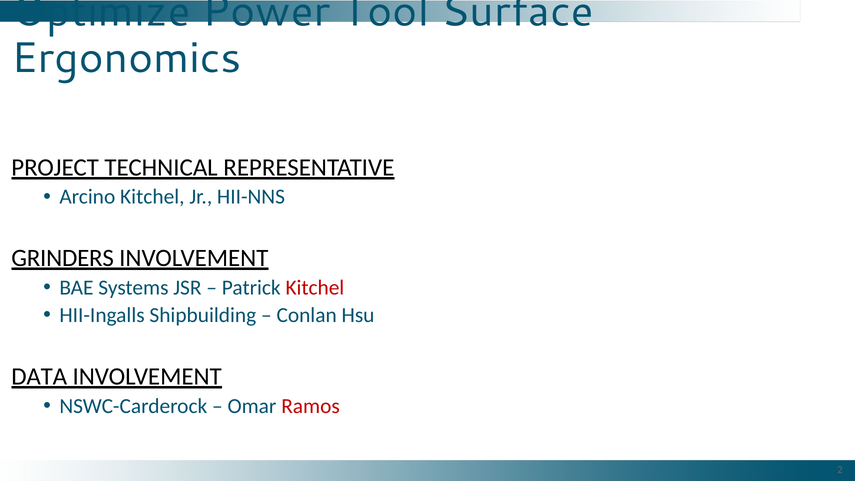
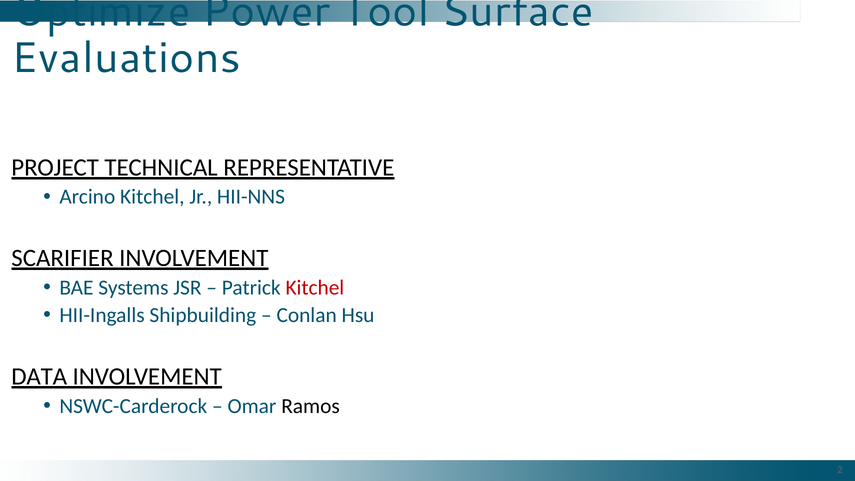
Ergonomics: Ergonomics -> Evaluations (126, 58)
GRINDERS: GRINDERS -> SCARIFIER (62, 258)
Ramos colour: red -> black (311, 406)
